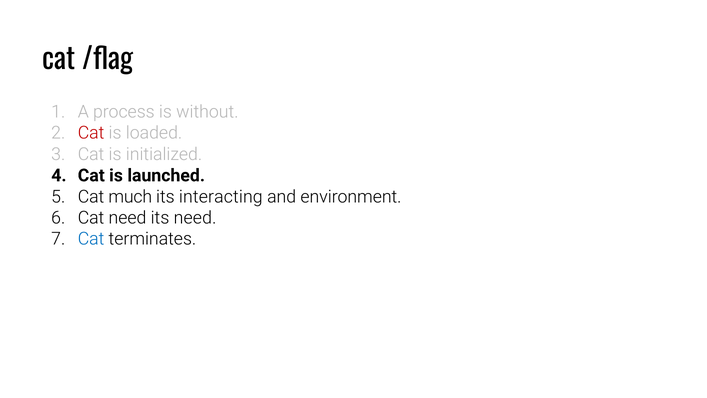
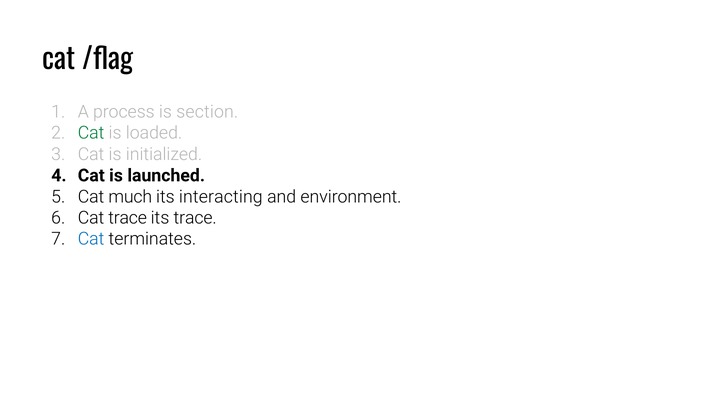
without: without -> section (207, 112)
Cat colour: red -> green (91, 133)
Cat need: need -> trace (128, 218)
its need: need -> trace (195, 218)
